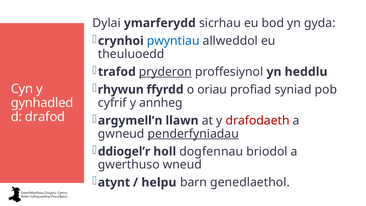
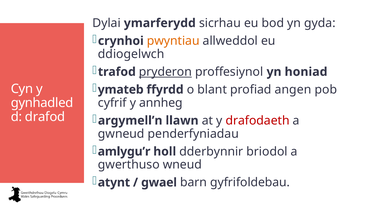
pwyntiau colour: blue -> orange (173, 41)
theuluoedd: theuluoedd -> ddiogelwch (131, 54)
heddlu: heddlu -> honiad (306, 72)
rhywun: rhywun -> ymateb (121, 90)
oriau: oriau -> blant (212, 90)
syniad: syniad -> angen (293, 90)
penderfyniadau underline: present -> none (193, 134)
ddiogel’r: ddiogel’r -> amlygu’r (124, 151)
dogfennau: dogfennau -> dderbynnir (211, 151)
helpu: helpu -> gwael (159, 182)
genedlaethol: genedlaethol -> gyfrifoldebau (250, 182)
